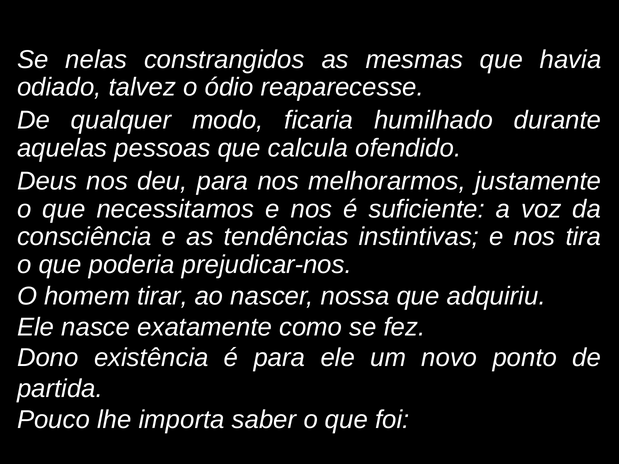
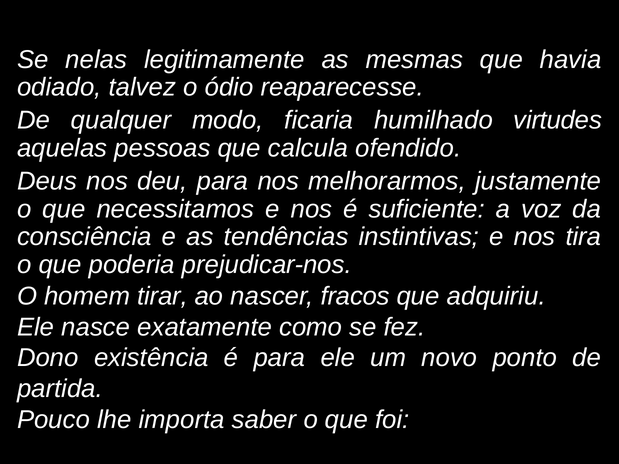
constrangidos: constrangidos -> legitimamente (224, 60)
durante: durante -> virtudes (558, 120)
nossa: nossa -> fracos (355, 296)
